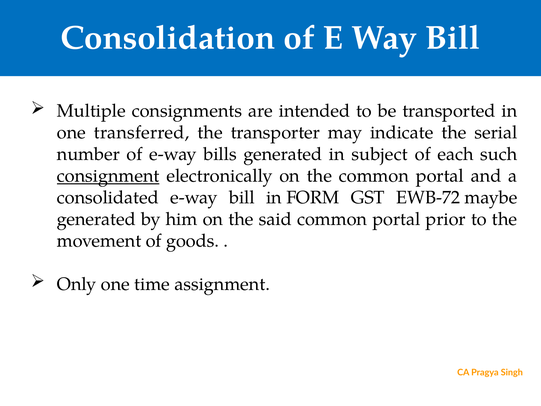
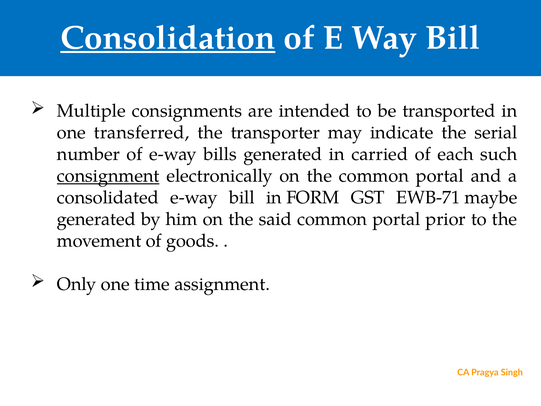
Consolidation underline: none -> present (168, 38)
subject: subject -> carried (380, 154)
EWB-72: EWB-72 -> EWB-71 (428, 198)
